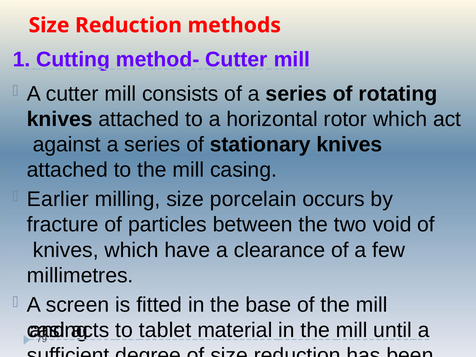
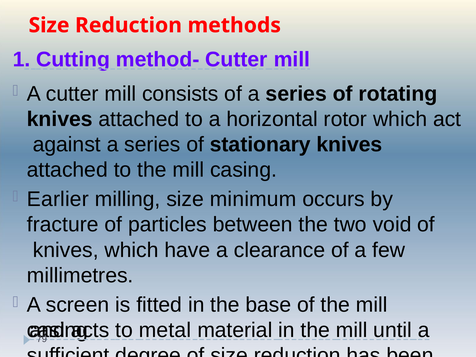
porcelain: porcelain -> minimum (253, 199)
tablet: tablet -> metal (165, 330)
